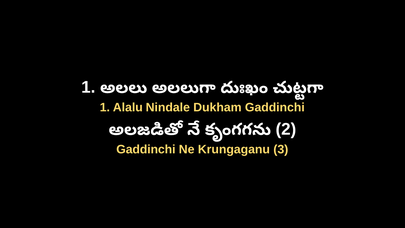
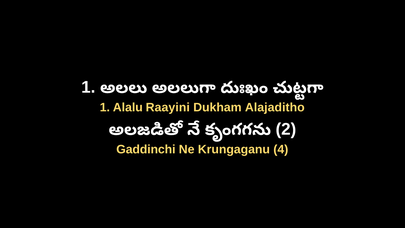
Nindale: Nindale -> Raayini (168, 107)
Dukham Gaddinchi: Gaddinchi -> Alajaditho (275, 107)
3: 3 -> 4 (281, 149)
